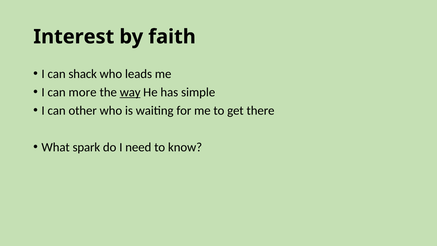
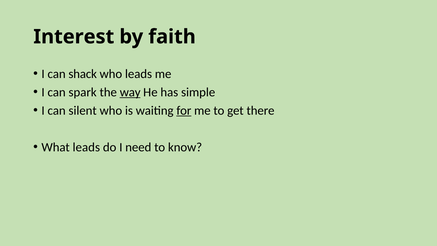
more: more -> spark (83, 92)
other: other -> silent (83, 111)
for underline: none -> present (184, 111)
What spark: spark -> leads (86, 147)
